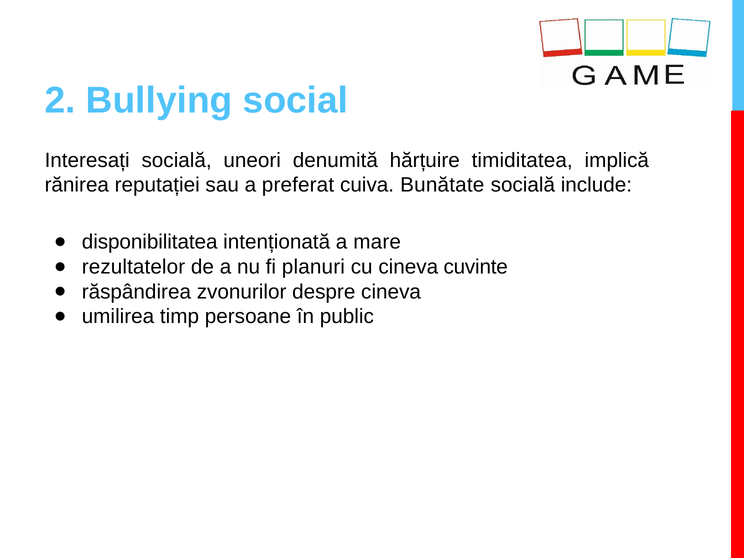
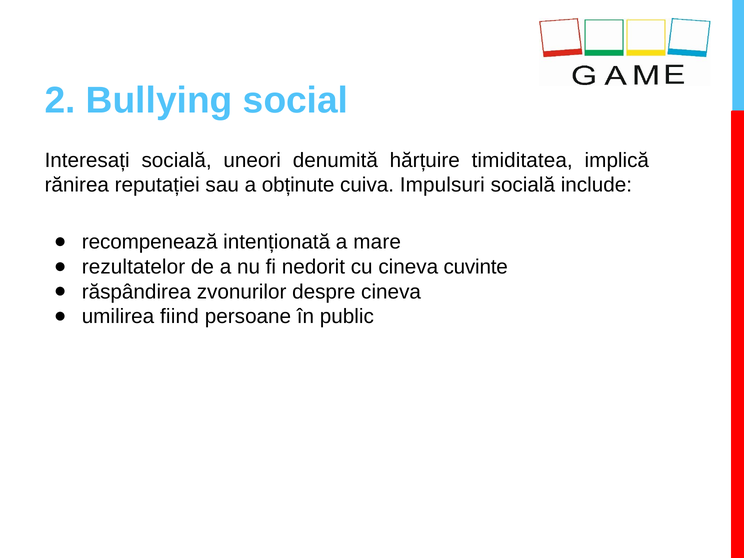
preferat: preferat -> obținute (298, 185)
Bunătate: Bunătate -> Impulsuri (442, 185)
disponibilitatea: disponibilitatea -> recompenează (150, 242)
planuri: planuri -> nedorit (313, 267)
timp: timp -> fiind (179, 317)
